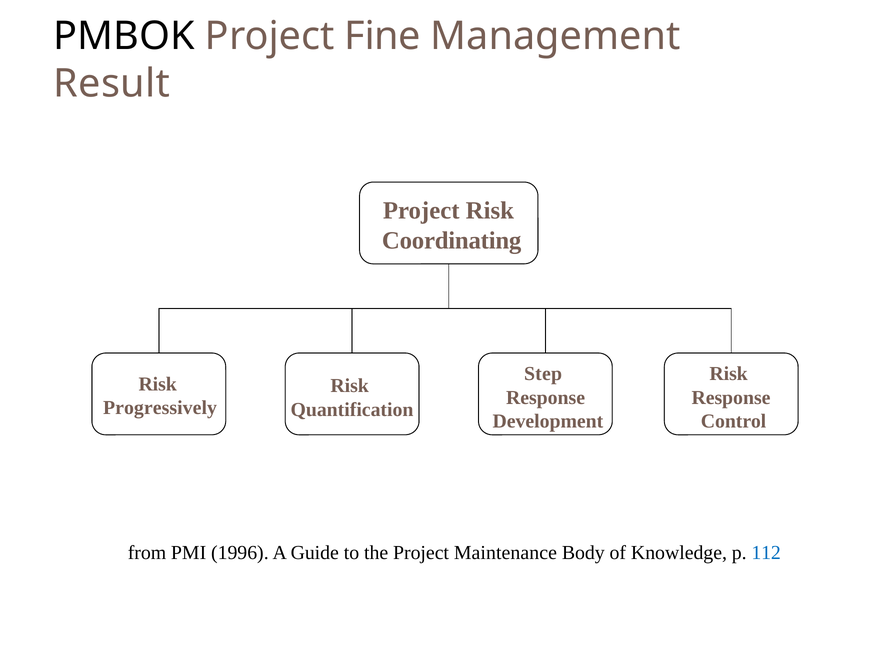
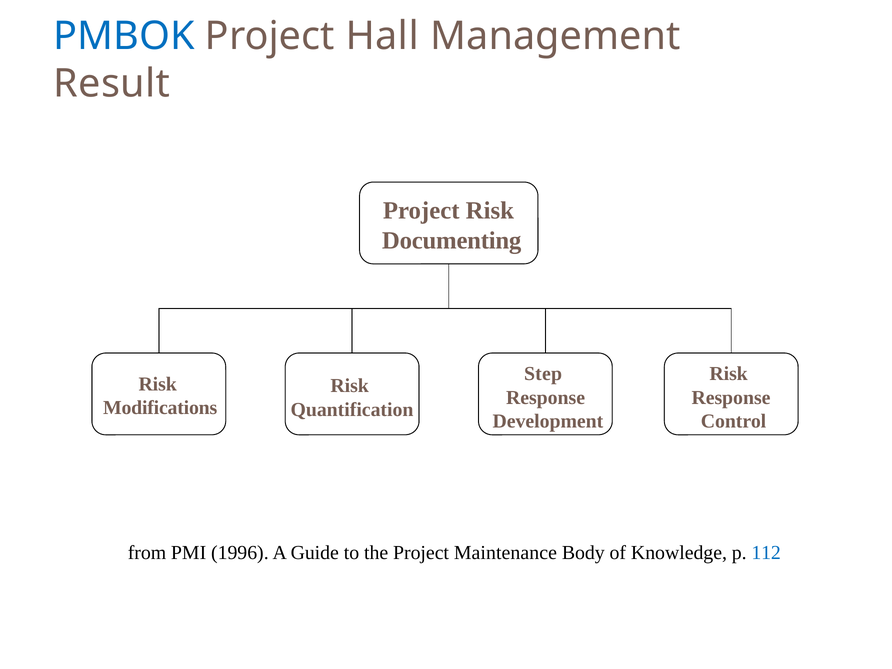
PMBOK colour: black -> blue (124, 36)
Fine: Fine -> Hall (382, 36)
Coordinating: Coordinating -> Documenting (452, 240)
Progressively: Progressively -> Modifications (160, 408)
